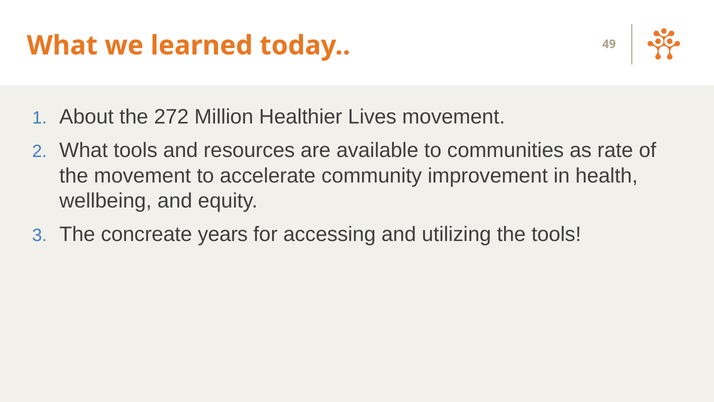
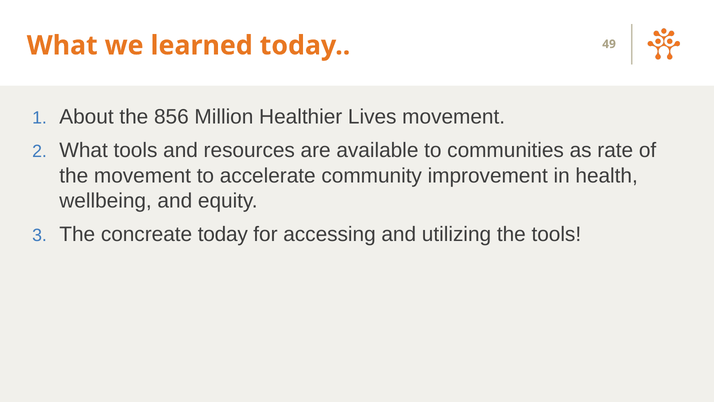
272: 272 -> 856 (171, 117)
concreate years: years -> today (223, 234)
